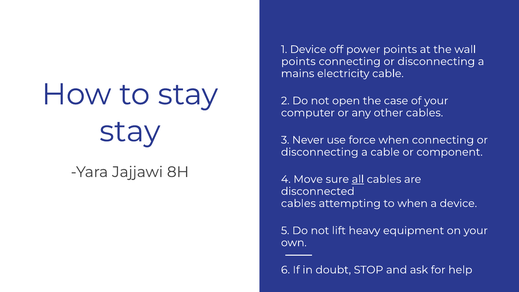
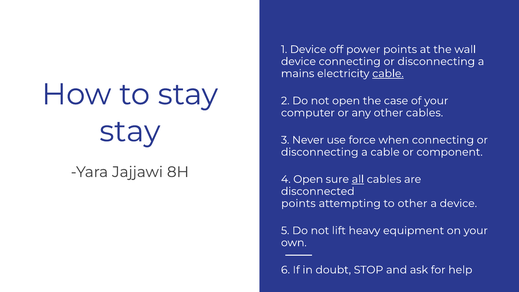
points: points -> device (298, 61)
cable underline: none -> present (388, 74)
4 Move: Move -> Open (308, 179)
cables: cables -> points (298, 203)
to when: when -> other (412, 203)
